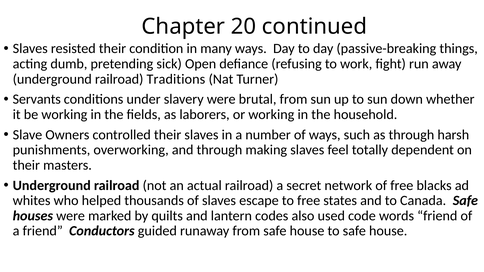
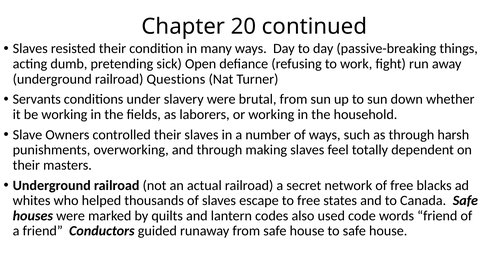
Traditions: Traditions -> Questions (176, 79)
